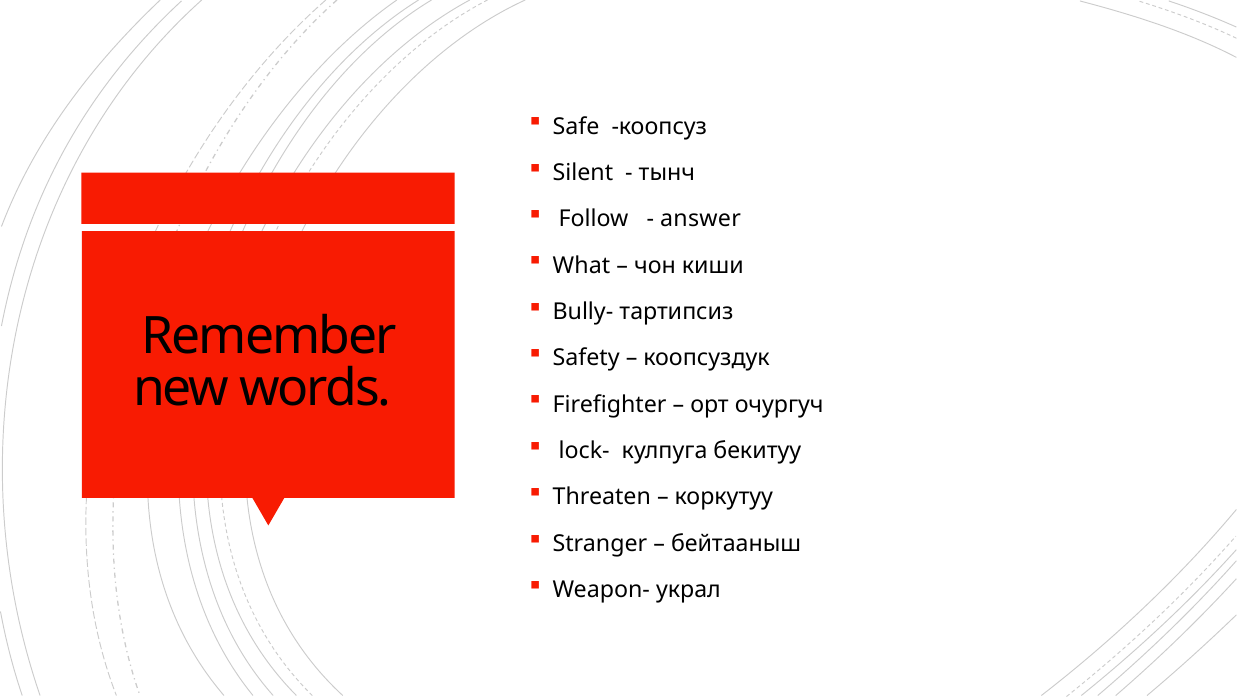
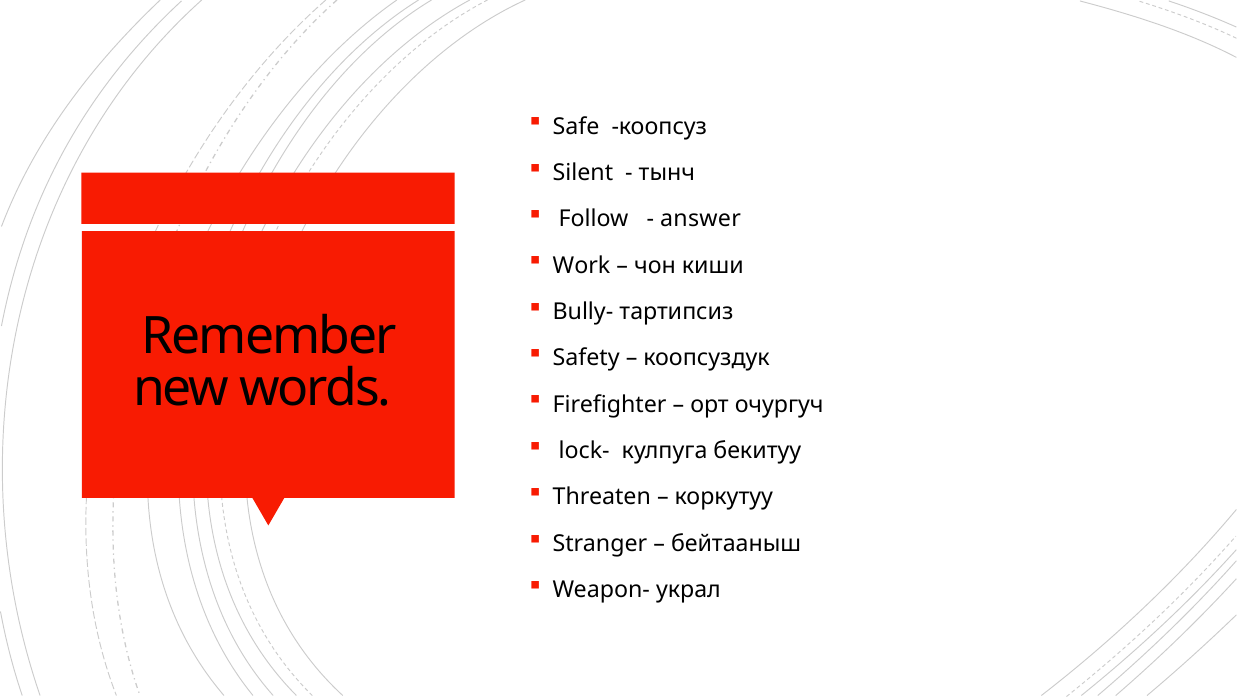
What: What -> Work (582, 265)
